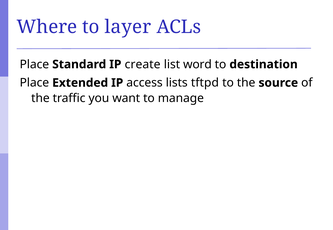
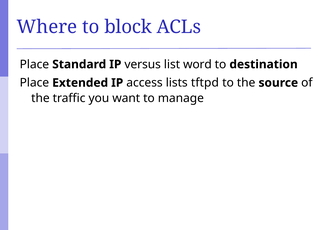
layer: layer -> block (128, 27)
create: create -> versus (143, 65)
